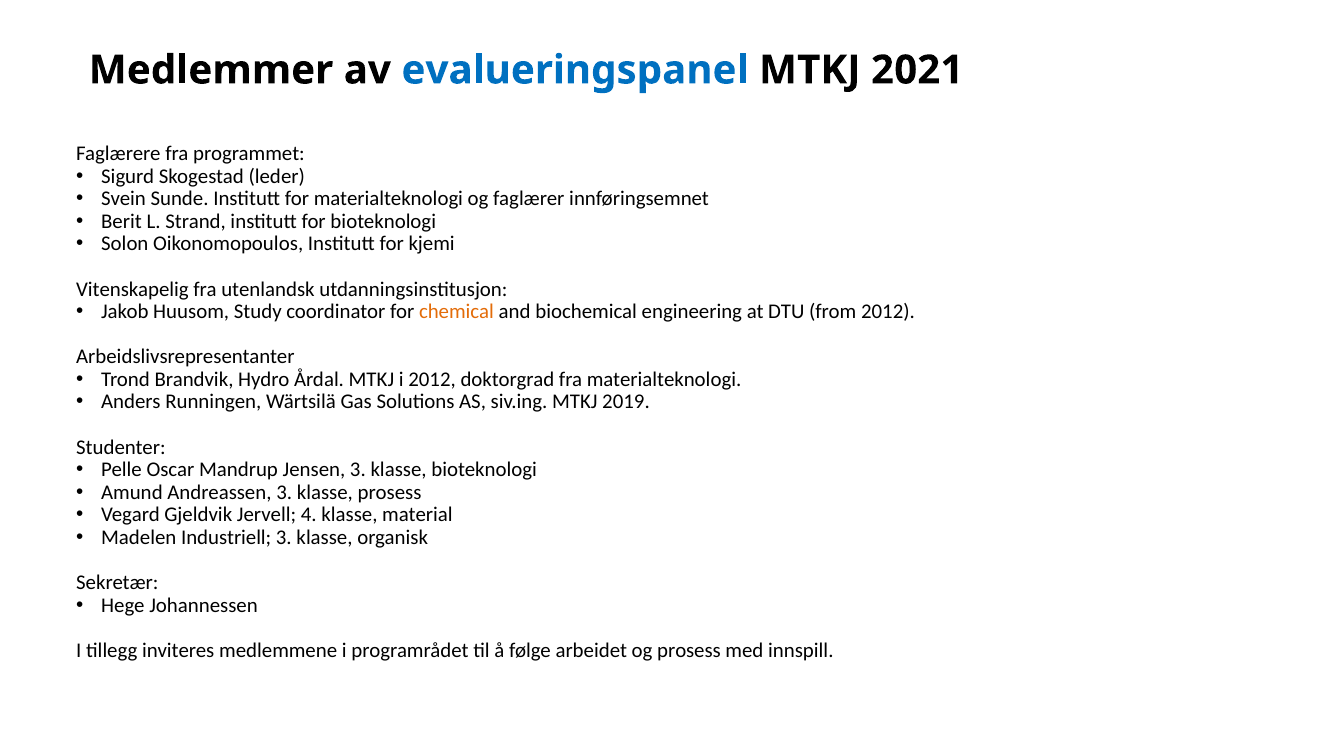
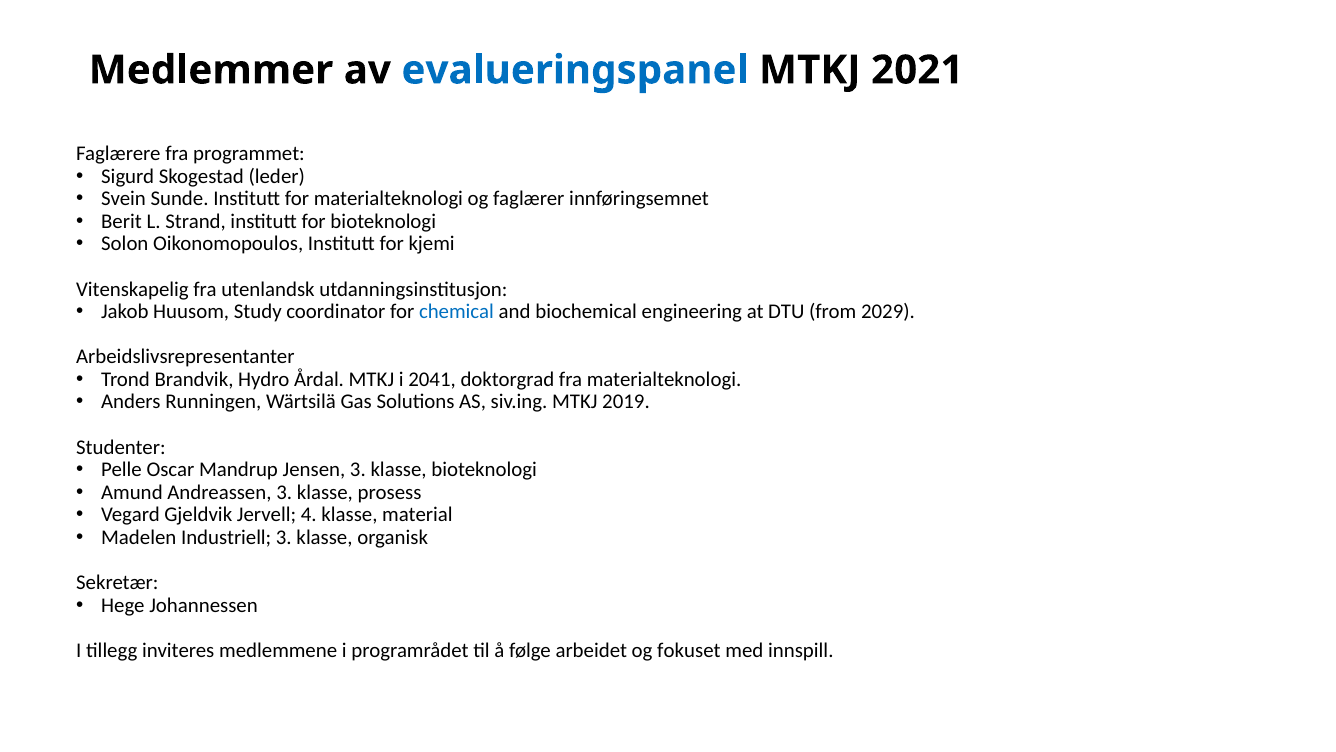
chemical colour: orange -> blue (457, 312)
from 2012: 2012 -> 2029 (888, 312)
i 2012: 2012 -> 2041 (432, 379)
og prosess: prosess -> fokuset (689, 650)
